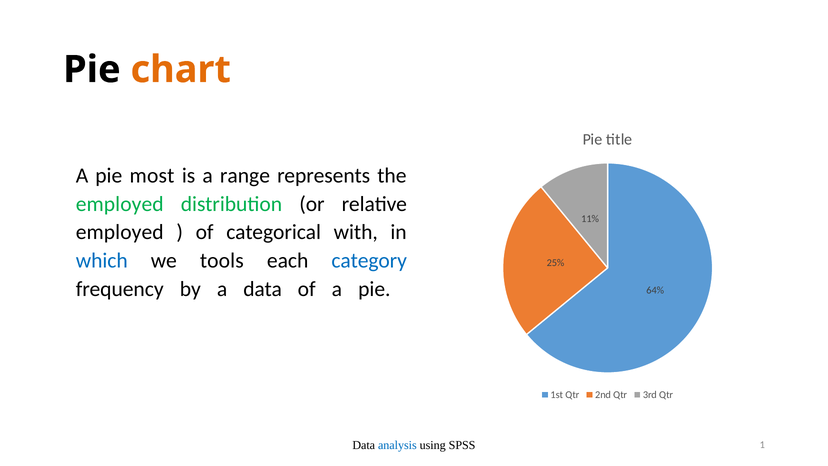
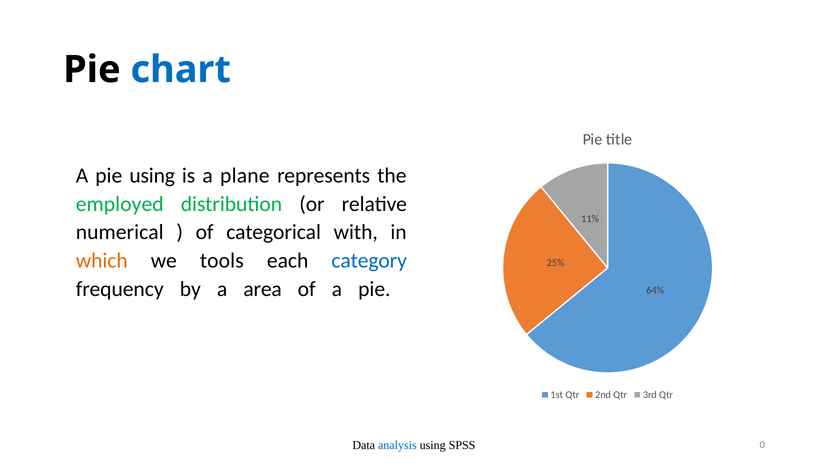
chart colour: orange -> blue (181, 70)
pie most: most -> using (152, 175)
range: range -> plane (245, 175)
employed: employed -> numerical (120, 232)
which colour: blue -> orange (102, 261)
a data: data -> area (263, 289)
1: 1 -> 0 (762, 445)
